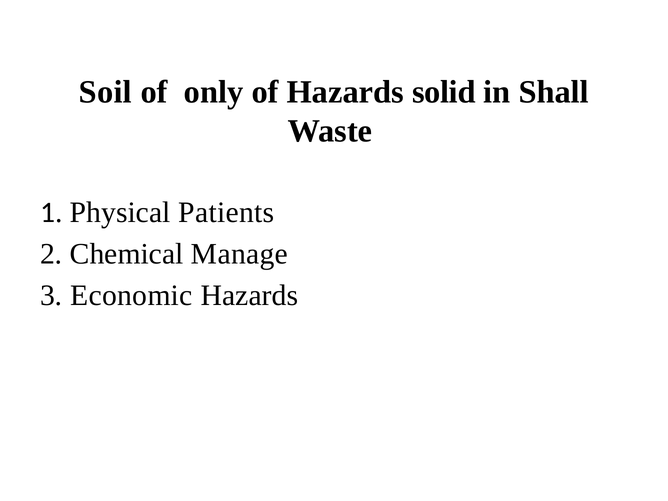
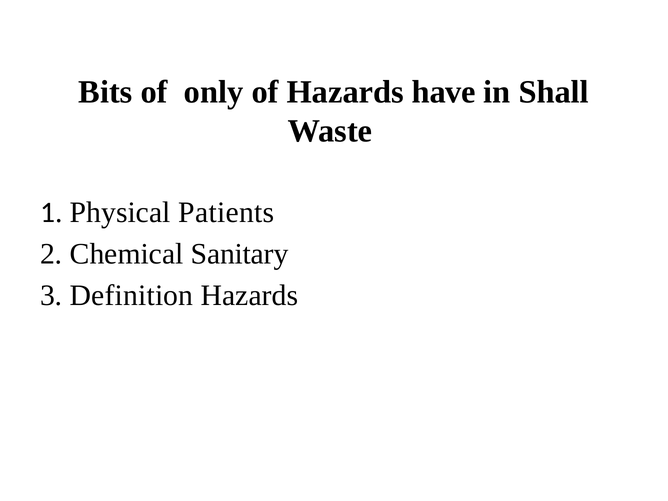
Soil: Soil -> Bits (105, 92)
solid: solid -> have (444, 92)
Manage: Manage -> Sanitary (240, 254)
Economic: Economic -> Definition (132, 296)
